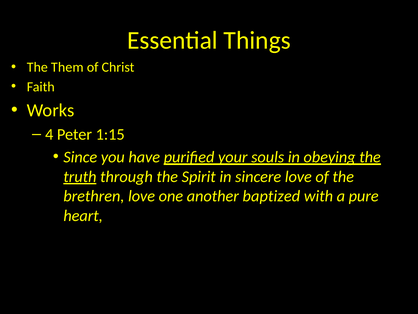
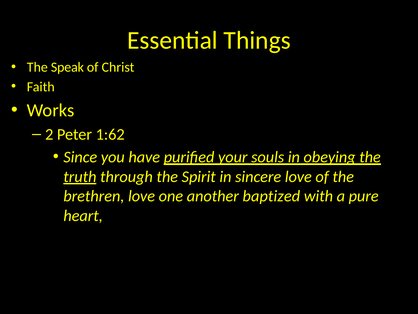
Them: Them -> Speak (67, 67)
4: 4 -> 2 (49, 134)
1:15: 1:15 -> 1:62 (110, 134)
